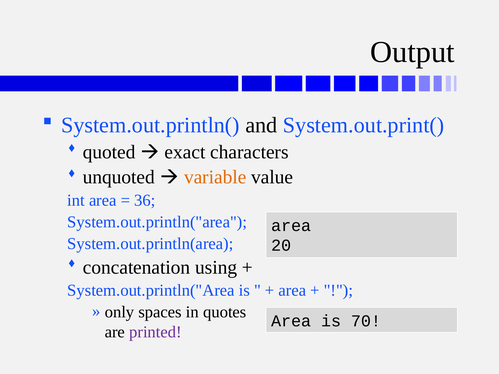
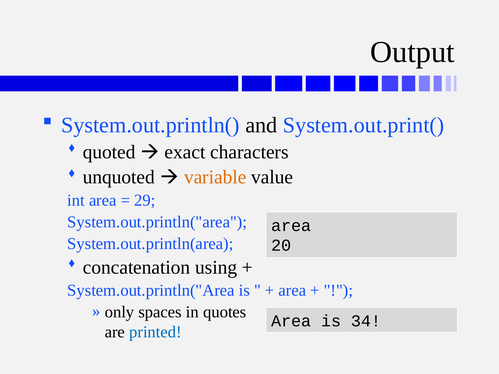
36: 36 -> 29 (145, 200)
70: 70 -> 34 (366, 321)
printed colour: purple -> blue (155, 332)
